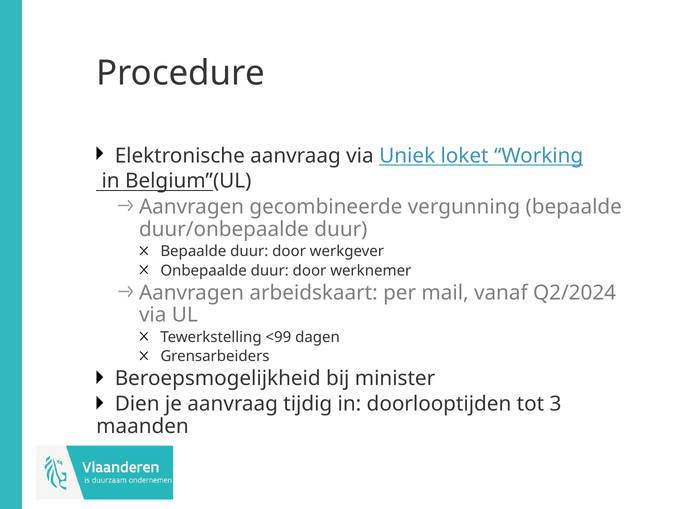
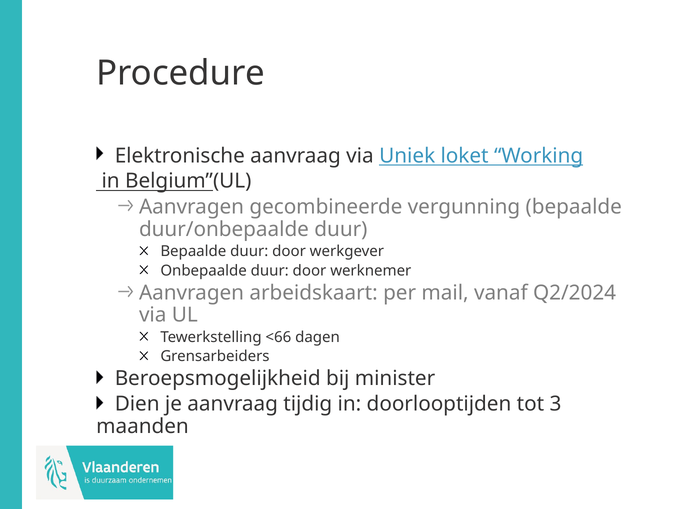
<99: <99 -> <66 (278, 337)
